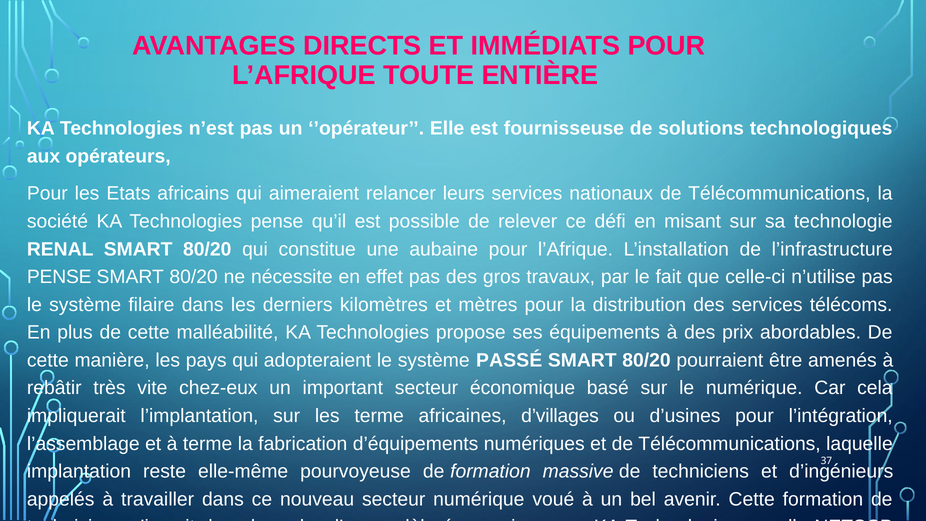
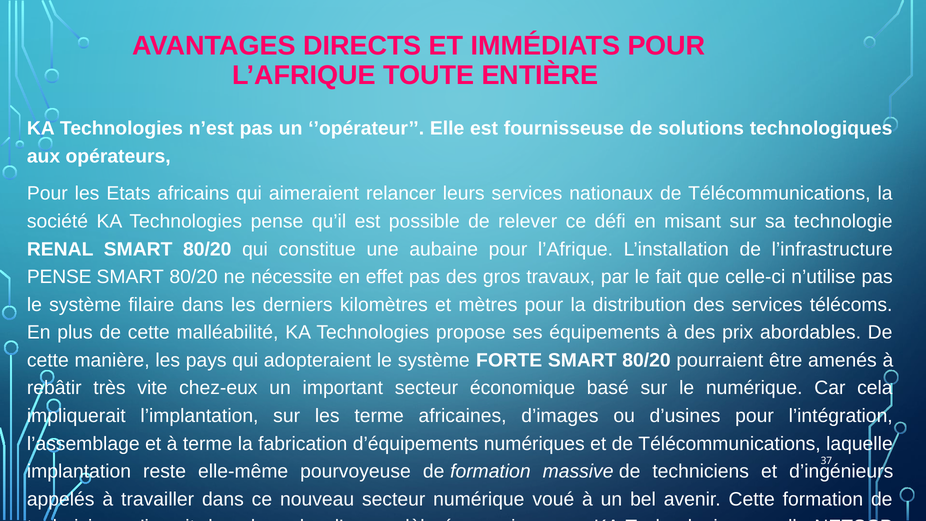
PASSÉ: PASSÉ -> FORTE (509, 360)
d’villages: d’villages -> d’images (560, 416)
